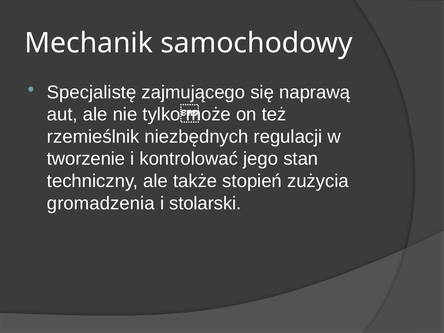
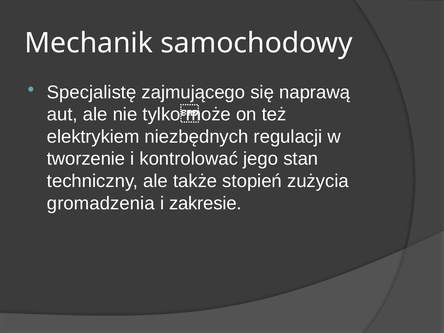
rzemieślnik: rzemieślnik -> elektrykiem (93, 137)
stolarski: stolarski -> zakresie (205, 203)
